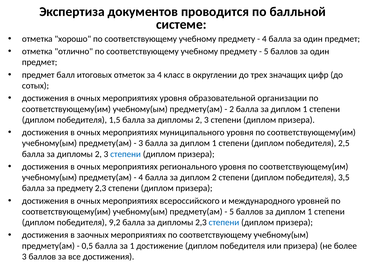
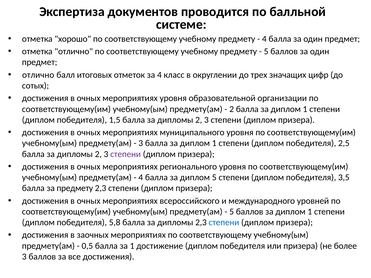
предмет: предмет -> отлично (38, 75)
степени colour: blue -> purple (126, 154)
диплом 2: 2 -> 5 (214, 178)
9,2: 9,2 -> 5,8 (115, 223)
